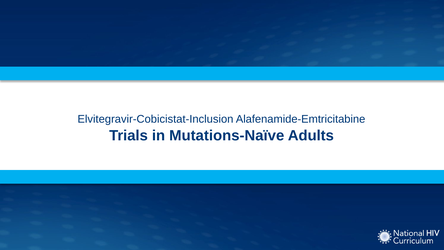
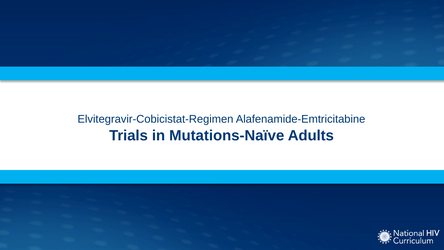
Elvitegravir-Cobicistat-Inclusion: Elvitegravir-Cobicistat-Inclusion -> Elvitegravir-Cobicistat-Regimen (155, 119)
